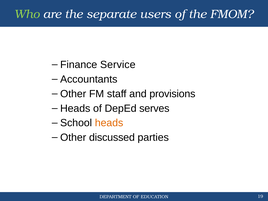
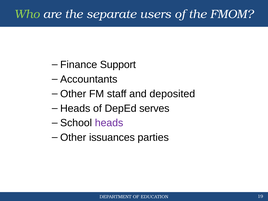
Service: Service -> Support (118, 65)
provisions: provisions -> deposited (172, 94)
heads colour: orange -> purple (109, 123)
discussed: discussed -> issuances (112, 138)
